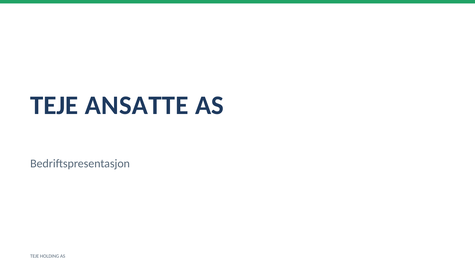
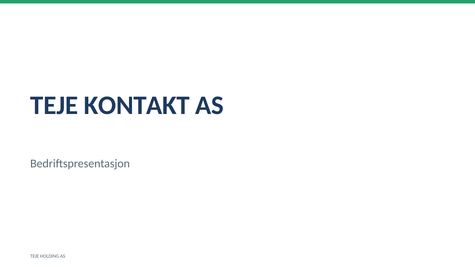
ANSATTE: ANSATTE -> KONTAKT (137, 105)
